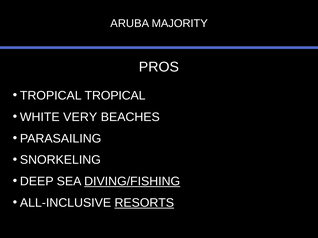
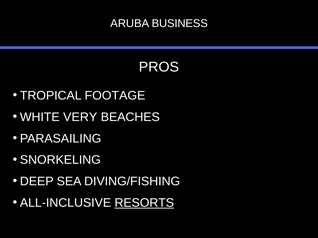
MAJORITY: MAJORITY -> BUSINESS (180, 23)
TROPICAL TROPICAL: TROPICAL -> FOOTAGE (115, 96)
DIVING/FISHING underline: present -> none (132, 182)
